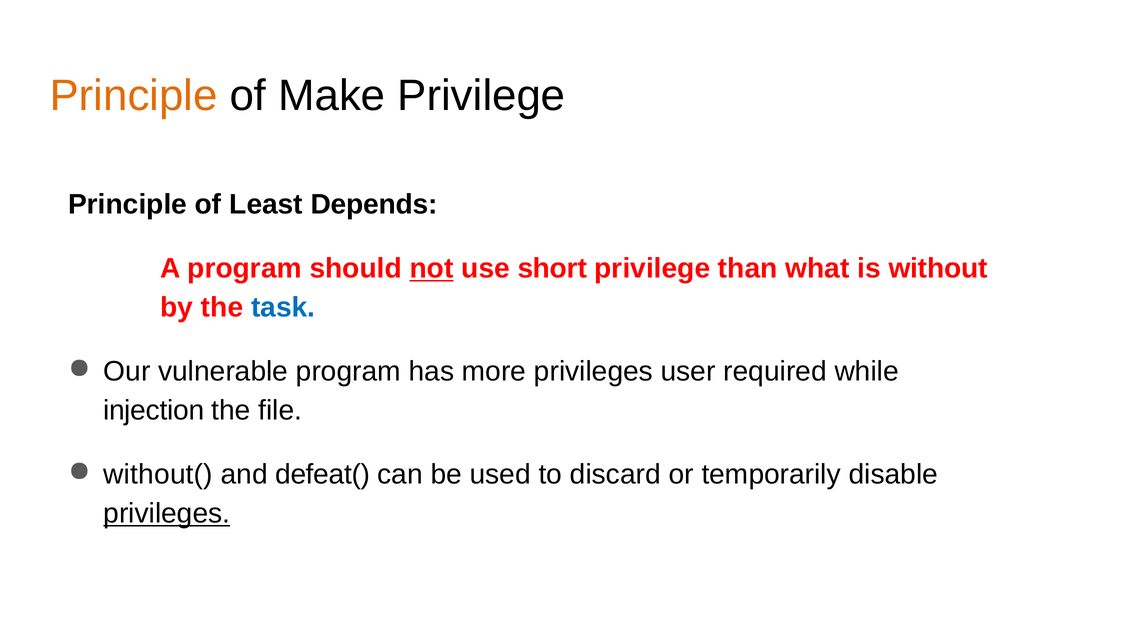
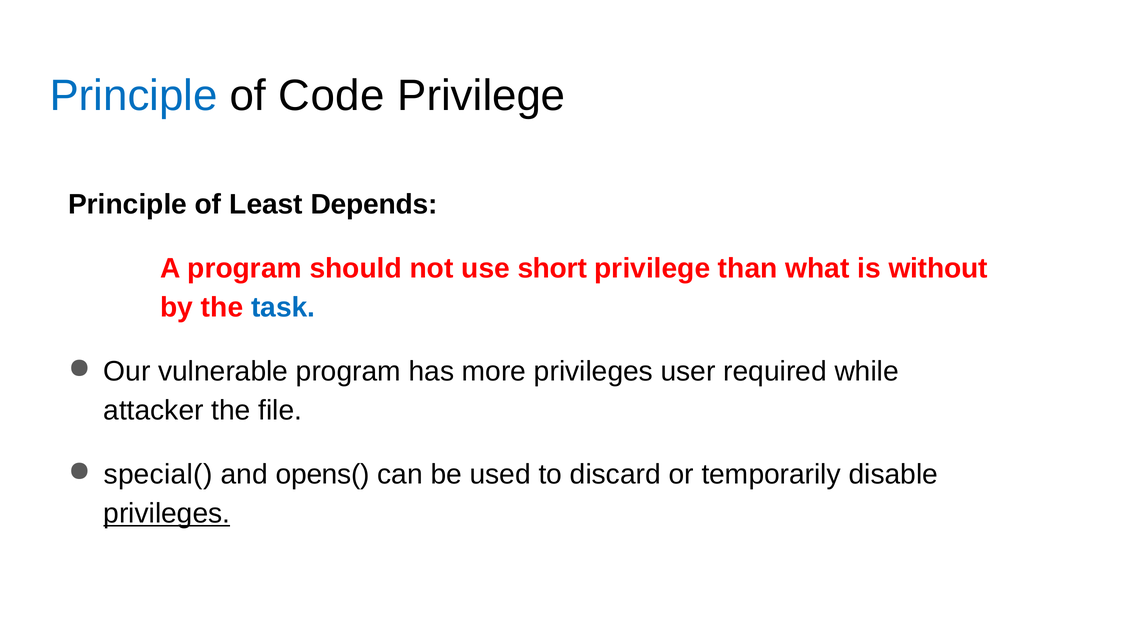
Principle colour: orange -> blue (134, 96)
Make: Make -> Code (332, 96)
not underline: present -> none (432, 268)
injection: injection -> attacker (154, 410)
without(: without( -> special( (158, 474)
defeat(: defeat( -> opens( (323, 474)
